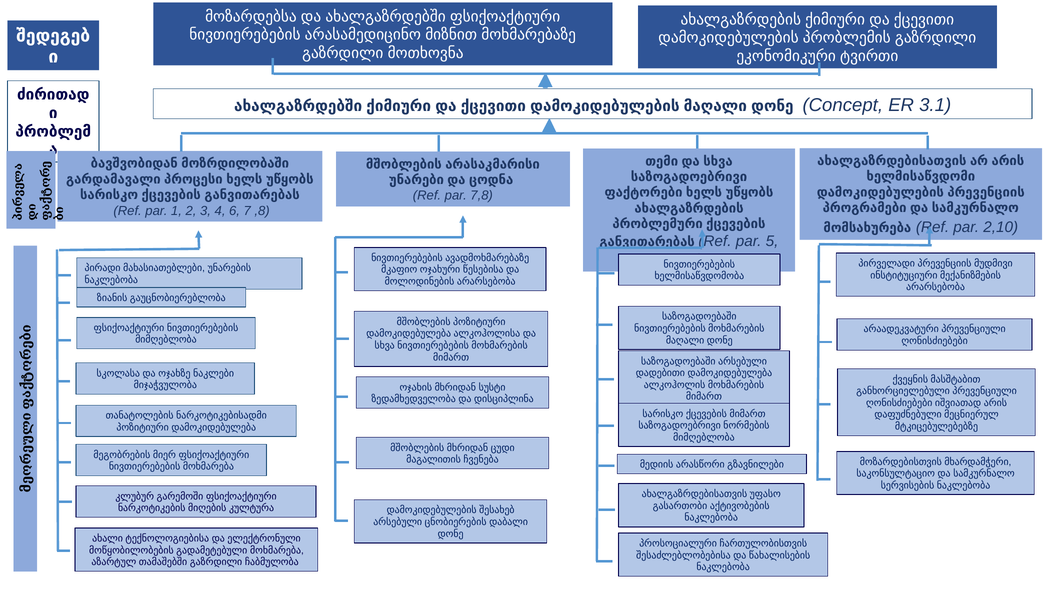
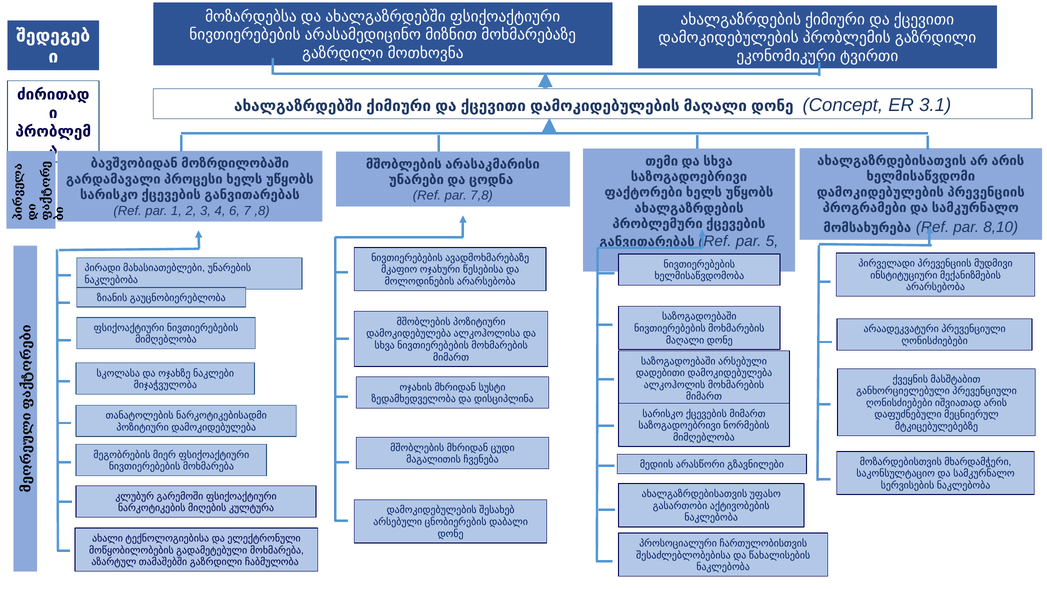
2,10: 2,10 -> 8,10 (1001, 227)
